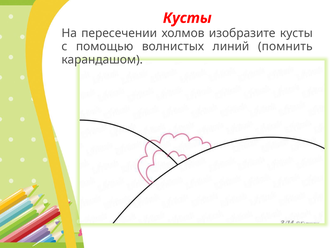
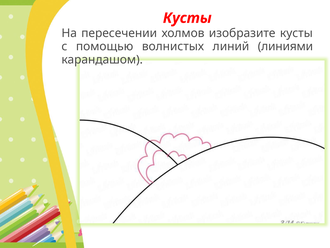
помнить: помнить -> линиями (285, 46)
